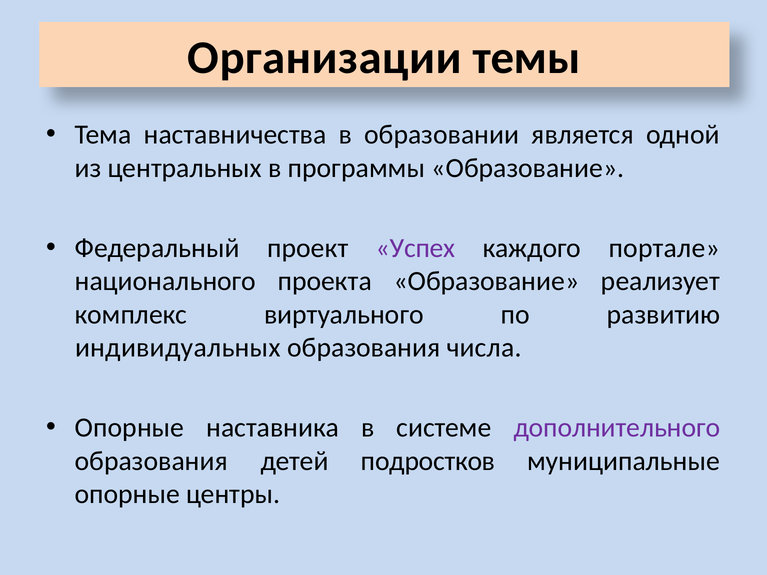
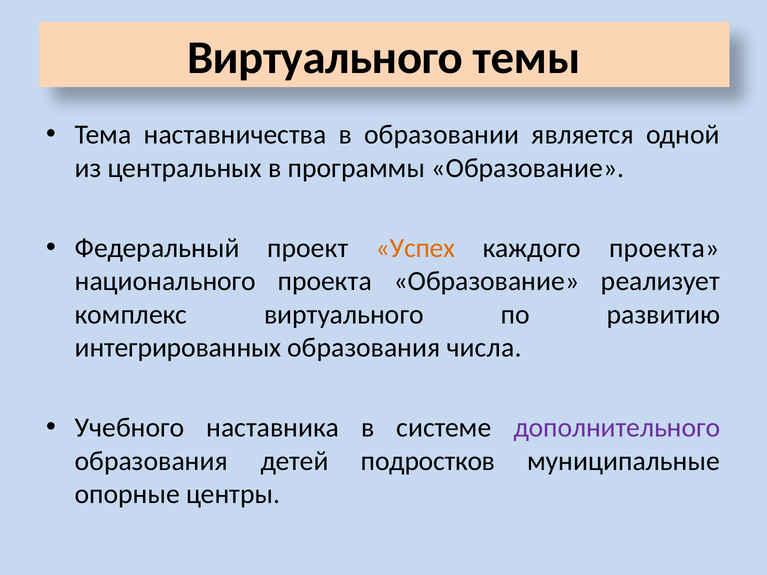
Организации: Организации -> Виртуального (325, 58)
Успех colour: purple -> orange (416, 248)
каждого портале: портале -> проекта (664, 248)
индивидуальных: индивидуальных -> интегрированных (178, 348)
Опорные: Опорные -> Учебного (130, 428)
